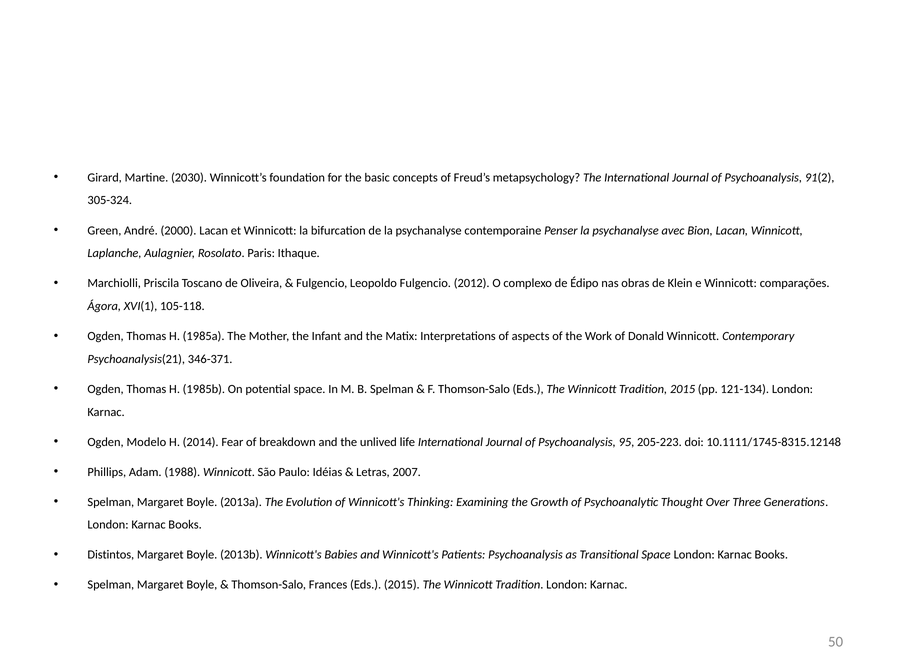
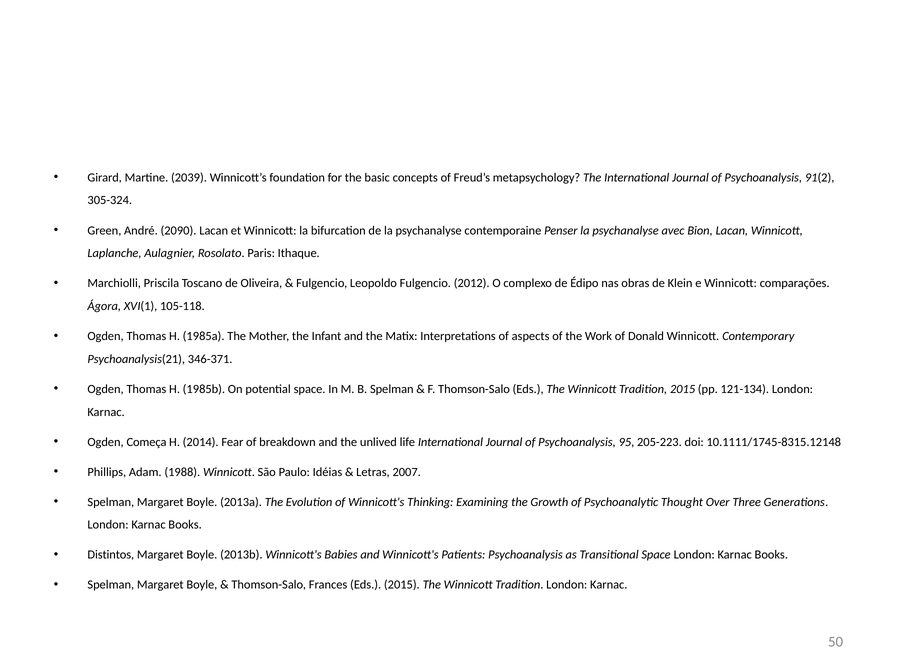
2030: 2030 -> 2039 (189, 178)
2000: 2000 -> 2090 (178, 231)
Modelo: Modelo -> Começa (146, 442)
